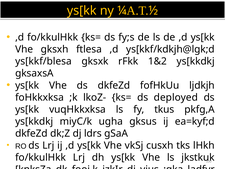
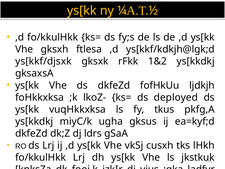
ys[kkf/blesa: ys[kkf/blesa -> ys[kkf/djsxk (43, 61)
